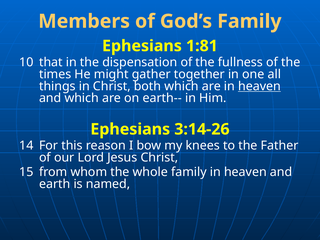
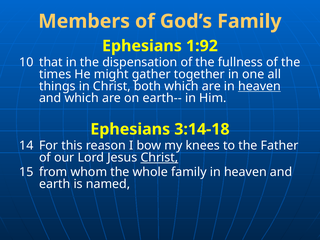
1:81: 1:81 -> 1:92 (202, 46)
3:14-26: 3:14-26 -> 3:14-18 (202, 129)
Christ underline: none -> present (159, 158)
